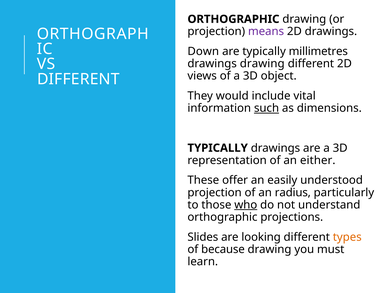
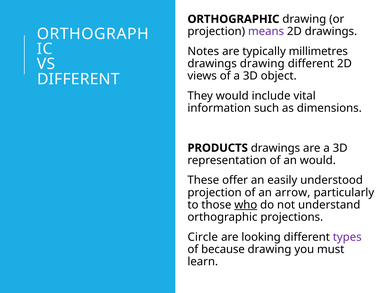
Down: Down -> Notes (203, 51)
such underline: present -> none (267, 108)
TYPICALLY: TYPICALLY -> PRODUCTS (218, 148)
an either: either -> would (318, 160)
radius: radius -> arrow (293, 193)
Slides: Slides -> Circle (203, 237)
types colour: orange -> purple (347, 237)
